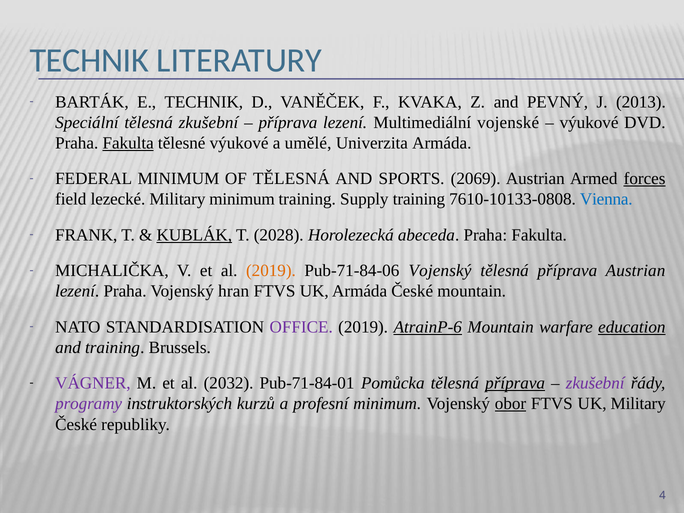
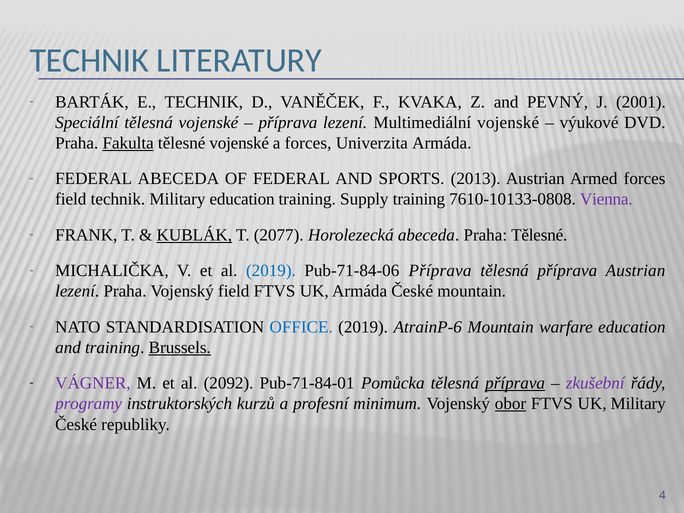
2013: 2013 -> 2001 (641, 102)
tělesná zkušební: zkušební -> vojenské (208, 123)
tělesné výukové: výukové -> vojenské (239, 143)
a umělé: umělé -> forces (308, 143)
FEDERAL MINIMUM: MINIMUM -> ABECEDA (178, 179)
OF TĚLESNÁ: TĚLESNÁ -> FEDERAL (292, 179)
2069: 2069 -> 2013 (476, 179)
forces underline: present -> none (645, 179)
field lezecké: lezecké -> technik (118, 199)
Military minimum: minimum -> education (242, 199)
Vienna colour: blue -> purple (606, 199)
2028: 2028 -> 2077 (279, 235)
abeceda Praha Fakulta: Fakulta -> Tělesné (539, 235)
2019 colour: orange -> blue (271, 271)
Pub-71-84-06 Vojenský: Vojenský -> Příprava (440, 271)
Vojenský hran: hran -> field (234, 291)
OFFICE colour: purple -> blue (301, 327)
AtrainP-6 underline: present -> none (428, 327)
education underline: present -> none (632, 327)
Brussels underline: none -> present (180, 348)
2032: 2032 -> 2092 (229, 383)
